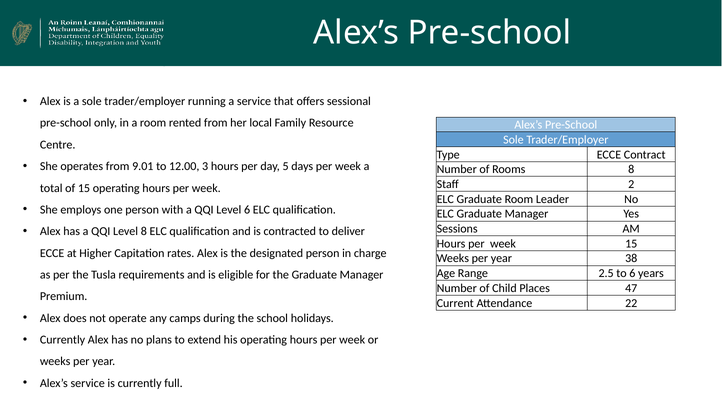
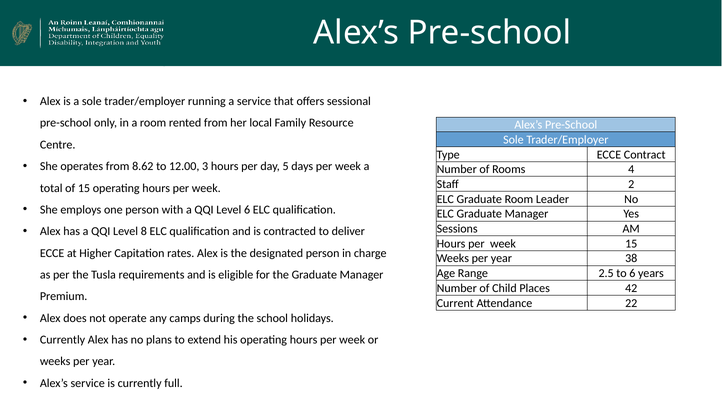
9.01: 9.01 -> 8.62 (143, 166)
Rooms 8: 8 -> 4 (631, 169)
47: 47 -> 42 (631, 288)
